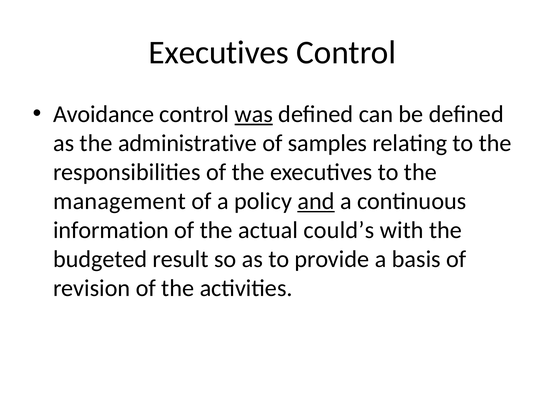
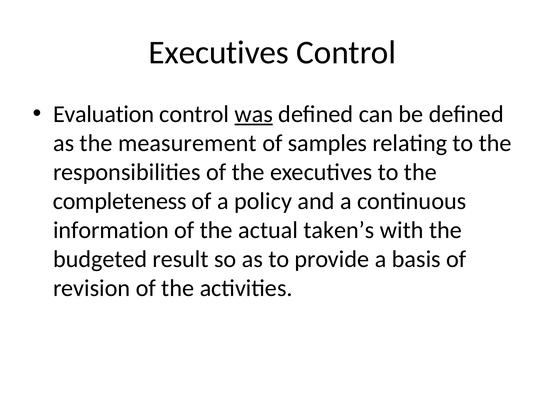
Avoidance: Avoidance -> Evaluation (104, 114)
administrative: administrative -> measurement (187, 143)
management: management -> completeness (120, 202)
and underline: present -> none (316, 202)
could’s: could’s -> taken’s (339, 231)
